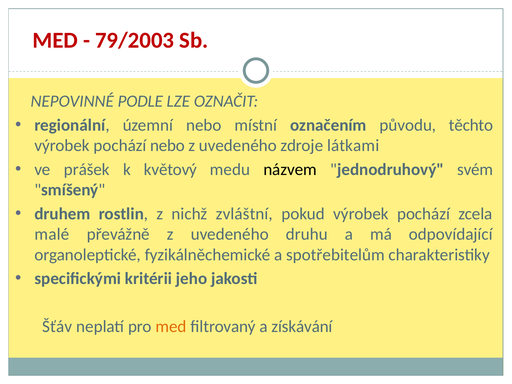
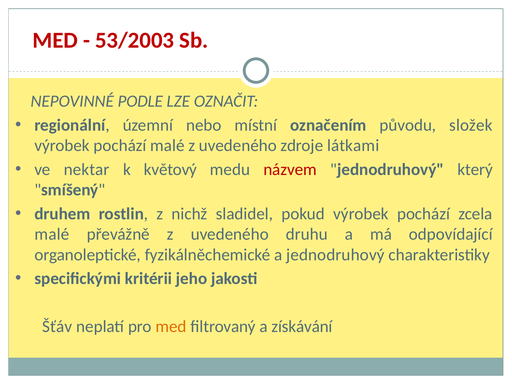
79/2003: 79/2003 -> 53/2003 (135, 40)
těchto: těchto -> složek (471, 125)
pochází nebo: nebo -> malé (167, 146)
prášek: prášek -> nektar (87, 169)
názvem colour: black -> red (290, 169)
svém: svém -> který (475, 169)
zvláštní: zvláštní -> sladidel (244, 214)
a spotřebitelům: spotřebitelům -> jednodruhový (335, 255)
